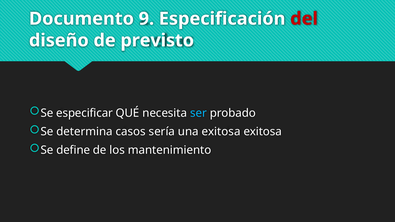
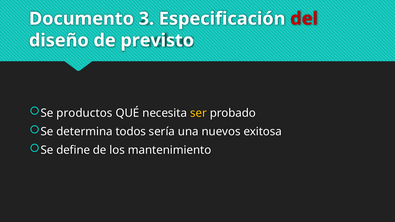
9: 9 -> 3 (146, 19)
especificar: especificar -> productos (84, 113)
ser colour: light blue -> yellow (198, 113)
casos: casos -> todos (131, 132)
una exitosa: exitosa -> nuevos (221, 132)
